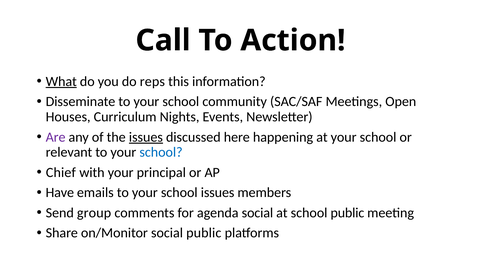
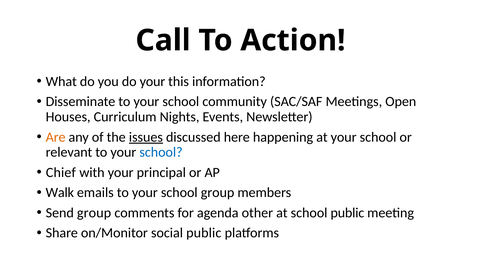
What underline: present -> none (61, 81)
do reps: reps -> your (152, 81)
Are colour: purple -> orange (56, 137)
Have: Have -> Walk (60, 192)
school issues: issues -> group (218, 192)
agenda social: social -> other (257, 212)
